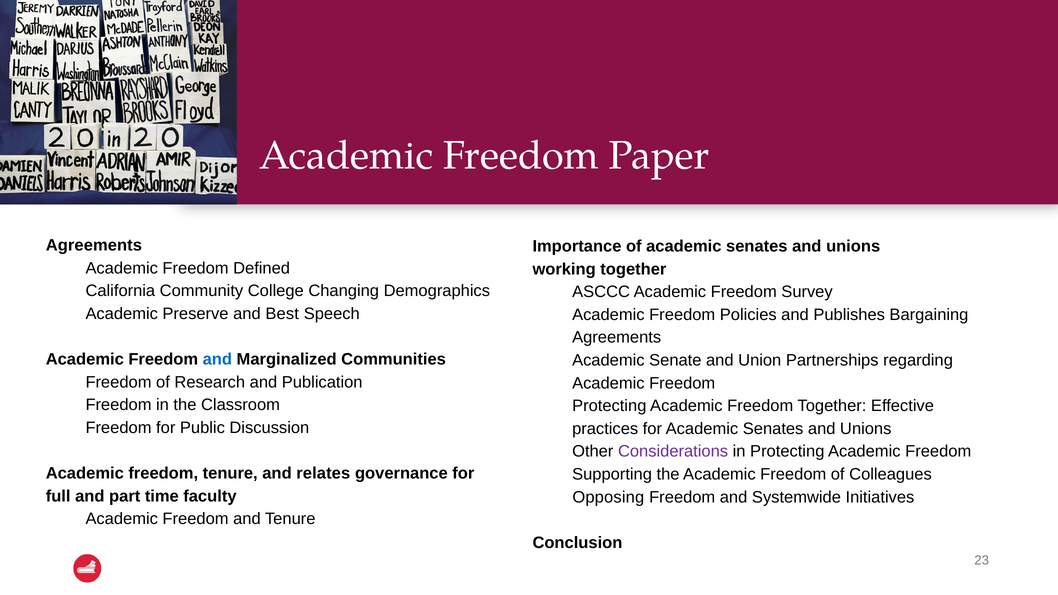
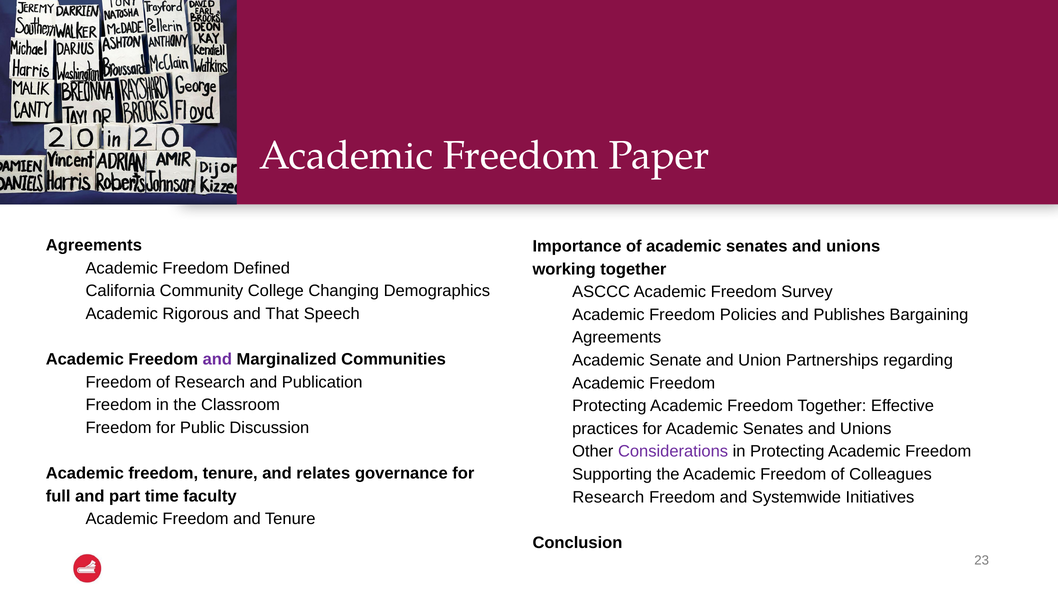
Preserve: Preserve -> Rigorous (196, 314)
Best: Best -> That (282, 314)
and colour: blue -> purple (217, 359)
Opposing: Opposing -> Research (608, 497)
